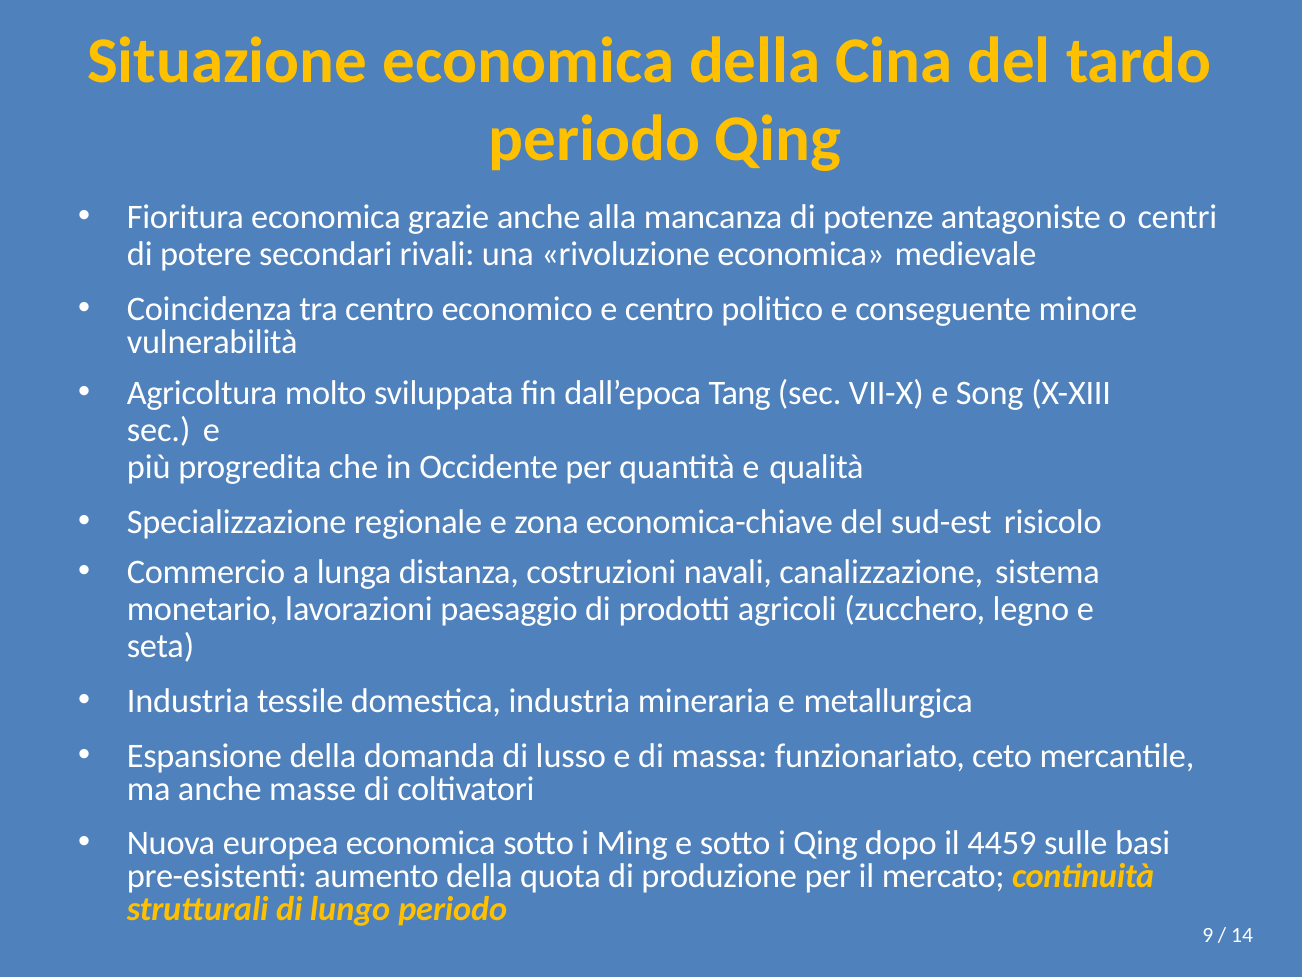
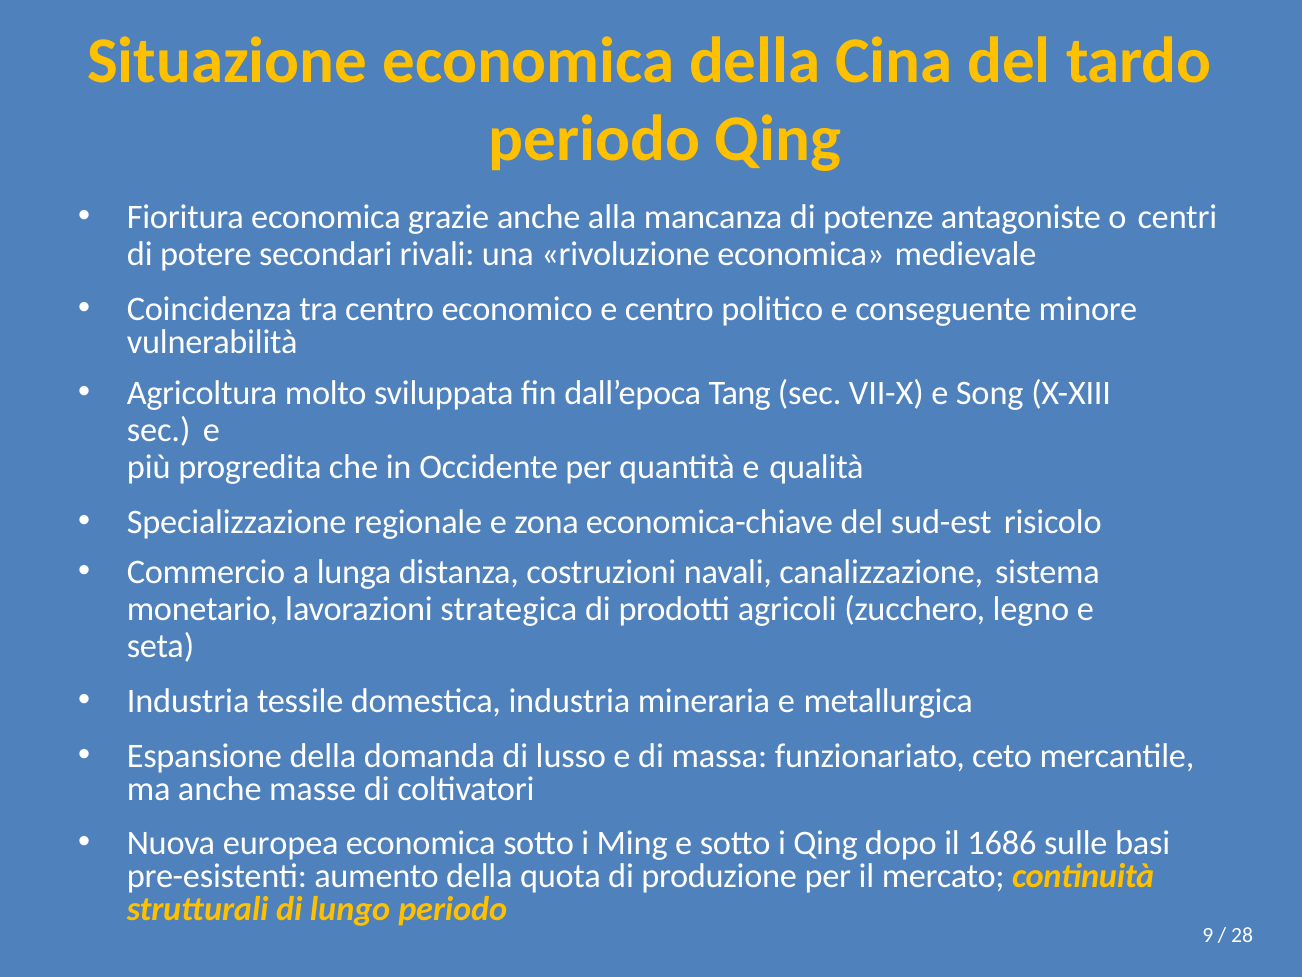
paesaggio: paesaggio -> strategica (509, 609)
4459: 4459 -> 1686 (1002, 843)
14: 14 -> 28 (1242, 935)
